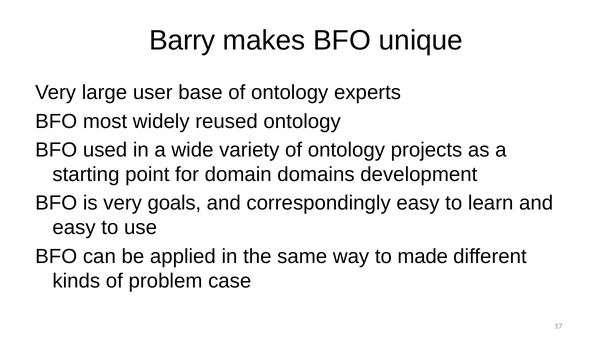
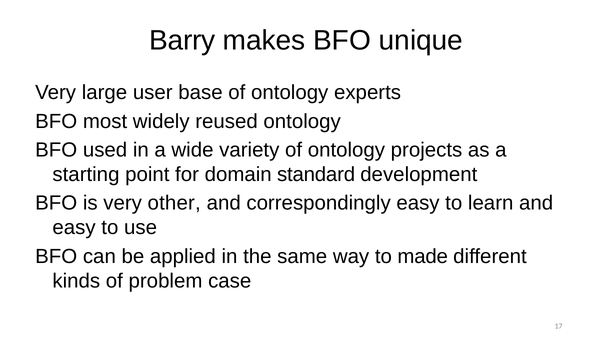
domains: domains -> standard (316, 174)
goals: goals -> other (174, 203)
